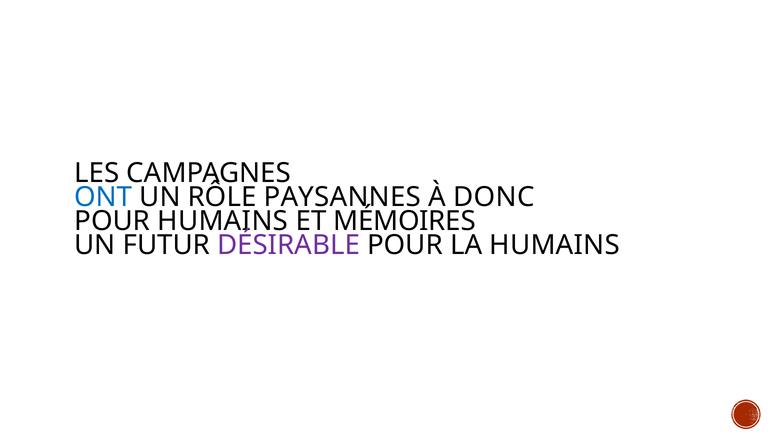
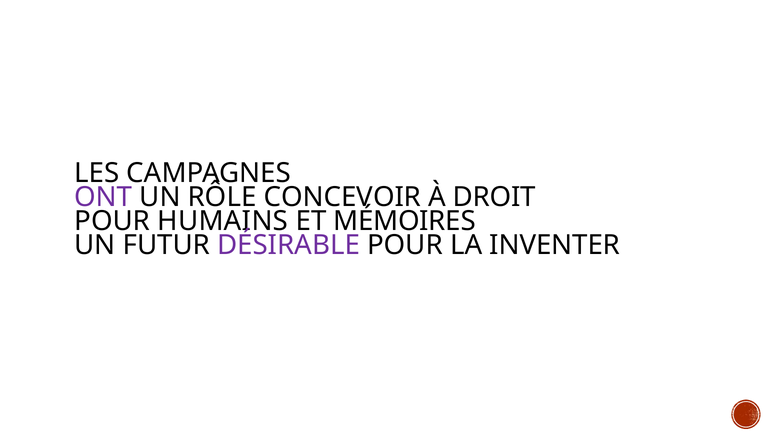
ONT colour: blue -> purple (103, 197)
PAYSANNES: PAYSANNES -> CONCEVOIR (342, 197)
DONC: DONC -> DROIT (494, 197)
LA HUMAINS: HUMAINS -> INVENTER (555, 245)
